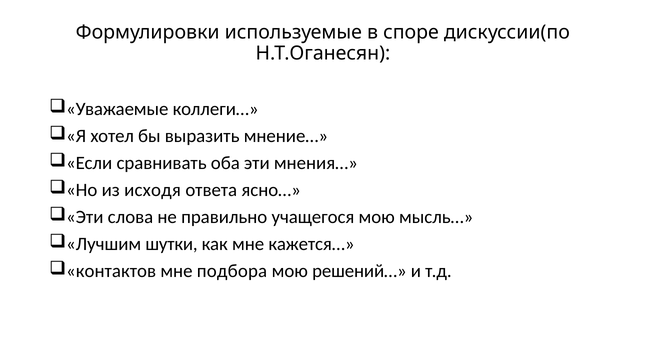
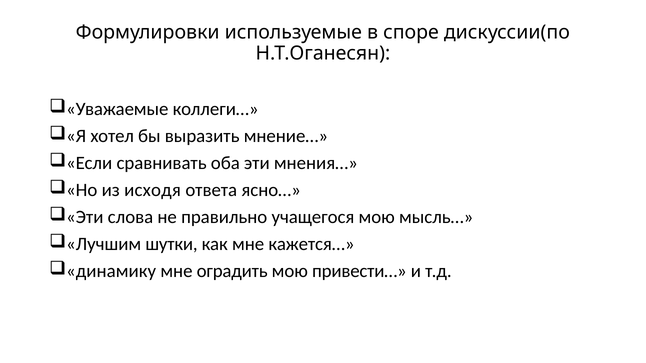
контактов: контактов -> динамику (111, 271)
подбора: подбора -> оградить (232, 271)
решений…: решений… -> привести… (359, 271)
